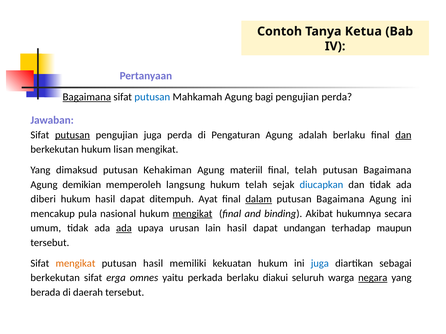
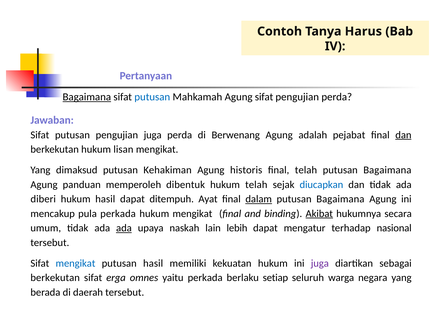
Ketua: Ketua -> Harus (363, 31)
Agung bagi: bagi -> sifat (264, 97)
putusan underline: present -> none (72, 135)
Pengaturan: Pengaturan -> Berwenang (236, 135)
adalah berlaku: berlaku -> pejabat (349, 135)
materiil: materiil -> historis (246, 170)
demikian: demikian -> panduan (82, 185)
langsung: langsung -> dibentuk (186, 185)
pula nasional: nasional -> perkada (118, 214)
mengikat underline: present -> none (192, 214)
Akibat underline: none -> present (319, 214)
urusan: urusan -> naskah (184, 228)
lain hasil: hasil -> lebih (237, 228)
undangan: undangan -> mengatur (305, 228)
maupun: maupun -> nasional (394, 228)
mengikat colour: orange -> blue (76, 264)
juga colour: blue -> purple (320, 264)
diakui: diakui -> setiap (275, 278)
negara underline: present -> none (373, 278)
